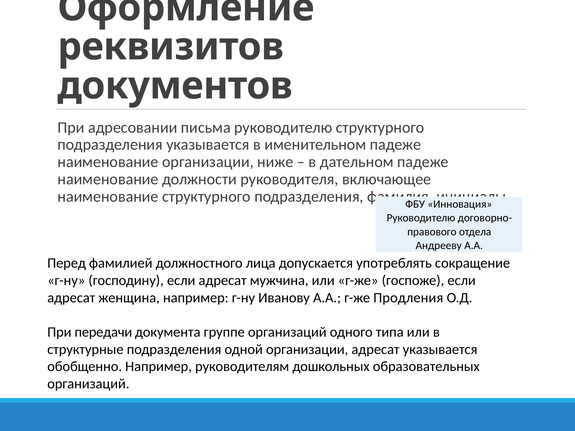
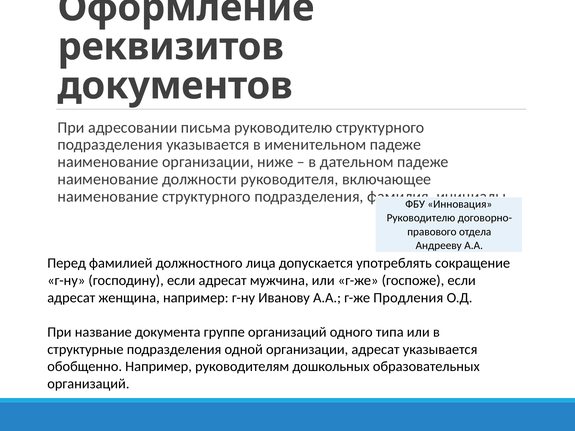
передачи: передачи -> название (103, 332)
